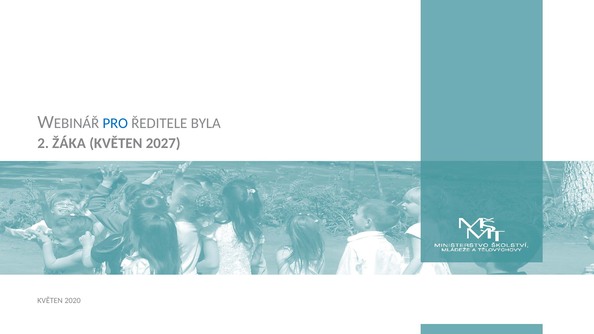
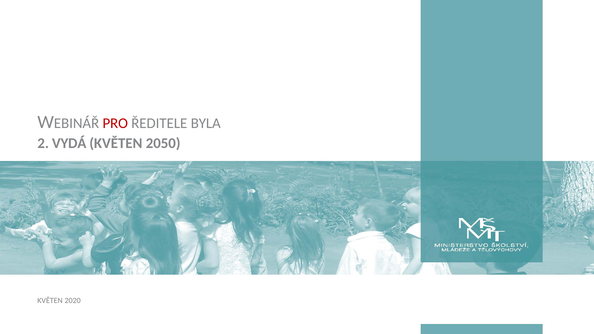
PRO colour: blue -> red (115, 123)
ŽÁKA: ŽÁKA -> VYDÁ (69, 143)
2027: 2027 -> 2050 (163, 143)
